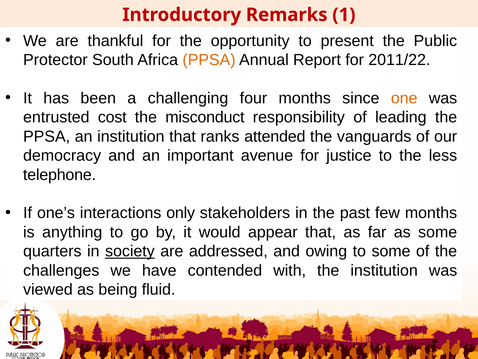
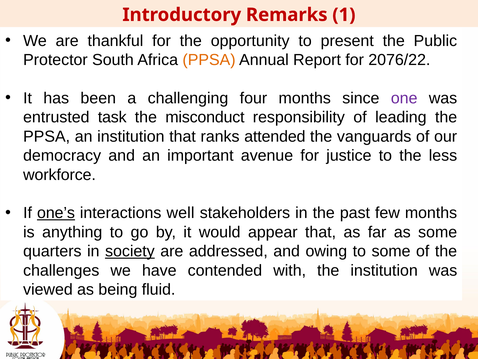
2011/22: 2011/22 -> 2076/22 (399, 60)
one colour: orange -> purple (404, 98)
cost: cost -> task (112, 117)
telephone: telephone -> workforce (59, 175)
one’s underline: none -> present (56, 213)
only: only -> well (181, 213)
